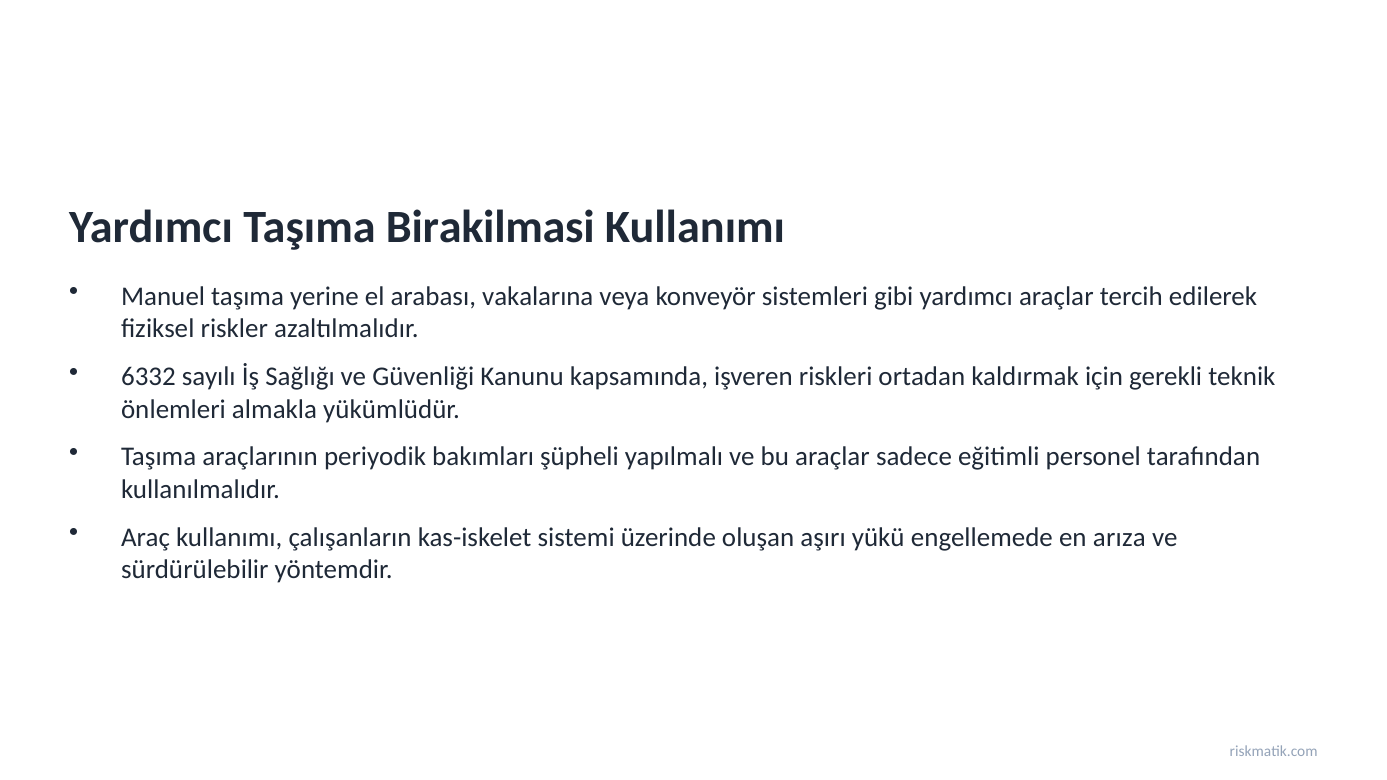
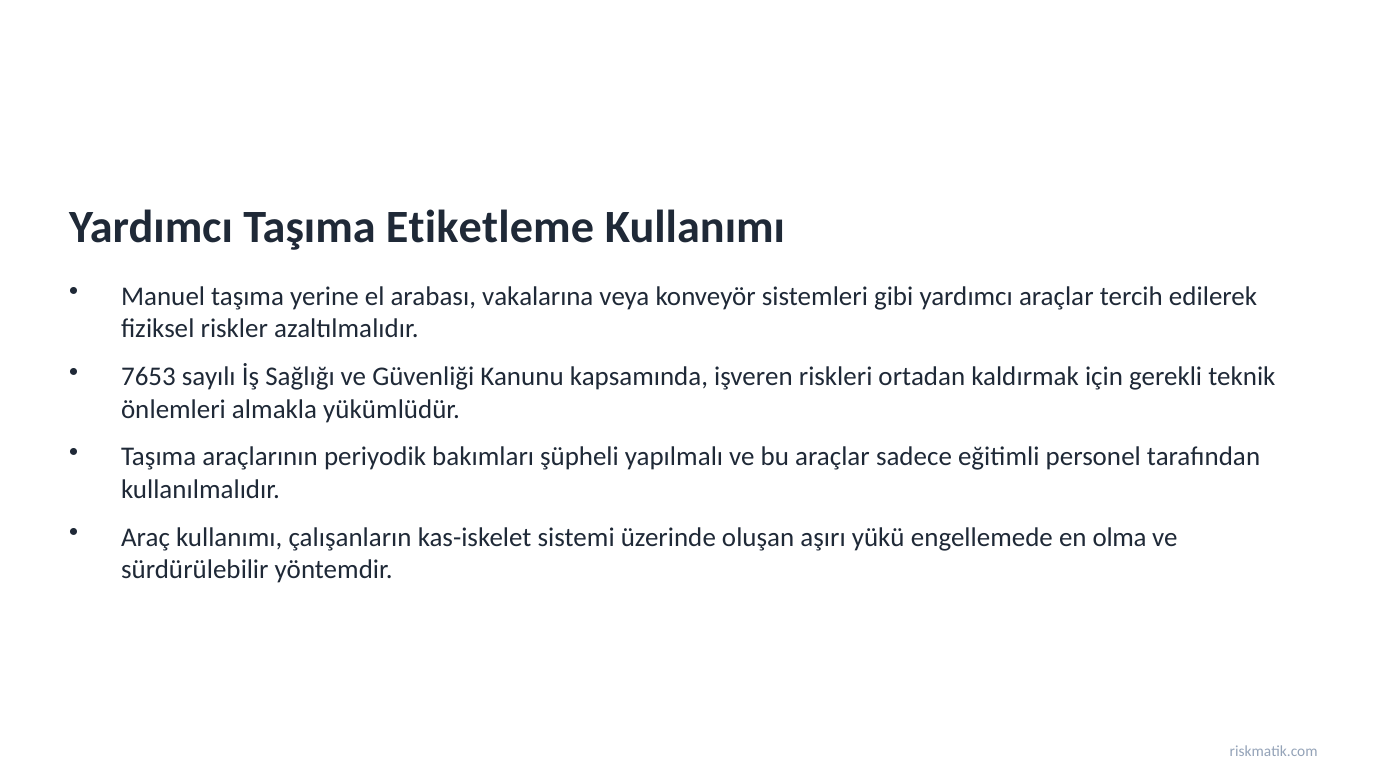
Birakilmasi: Birakilmasi -> Etiketleme (490, 227)
6332: 6332 -> 7653 (148, 377)
arıza: arıza -> olma (1120, 537)
